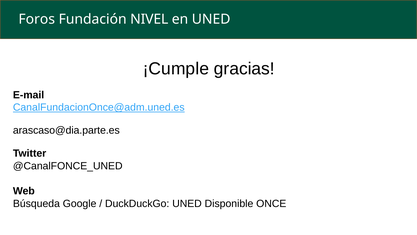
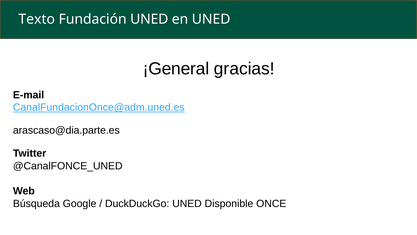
Foros: Foros -> Texto (37, 19)
Fundación NIVEL: NIVEL -> UNED (149, 19)
¡Cumple: ¡Cumple -> ¡General (176, 69)
